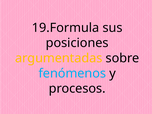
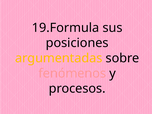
fenómenos colour: light blue -> pink (72, 73)
